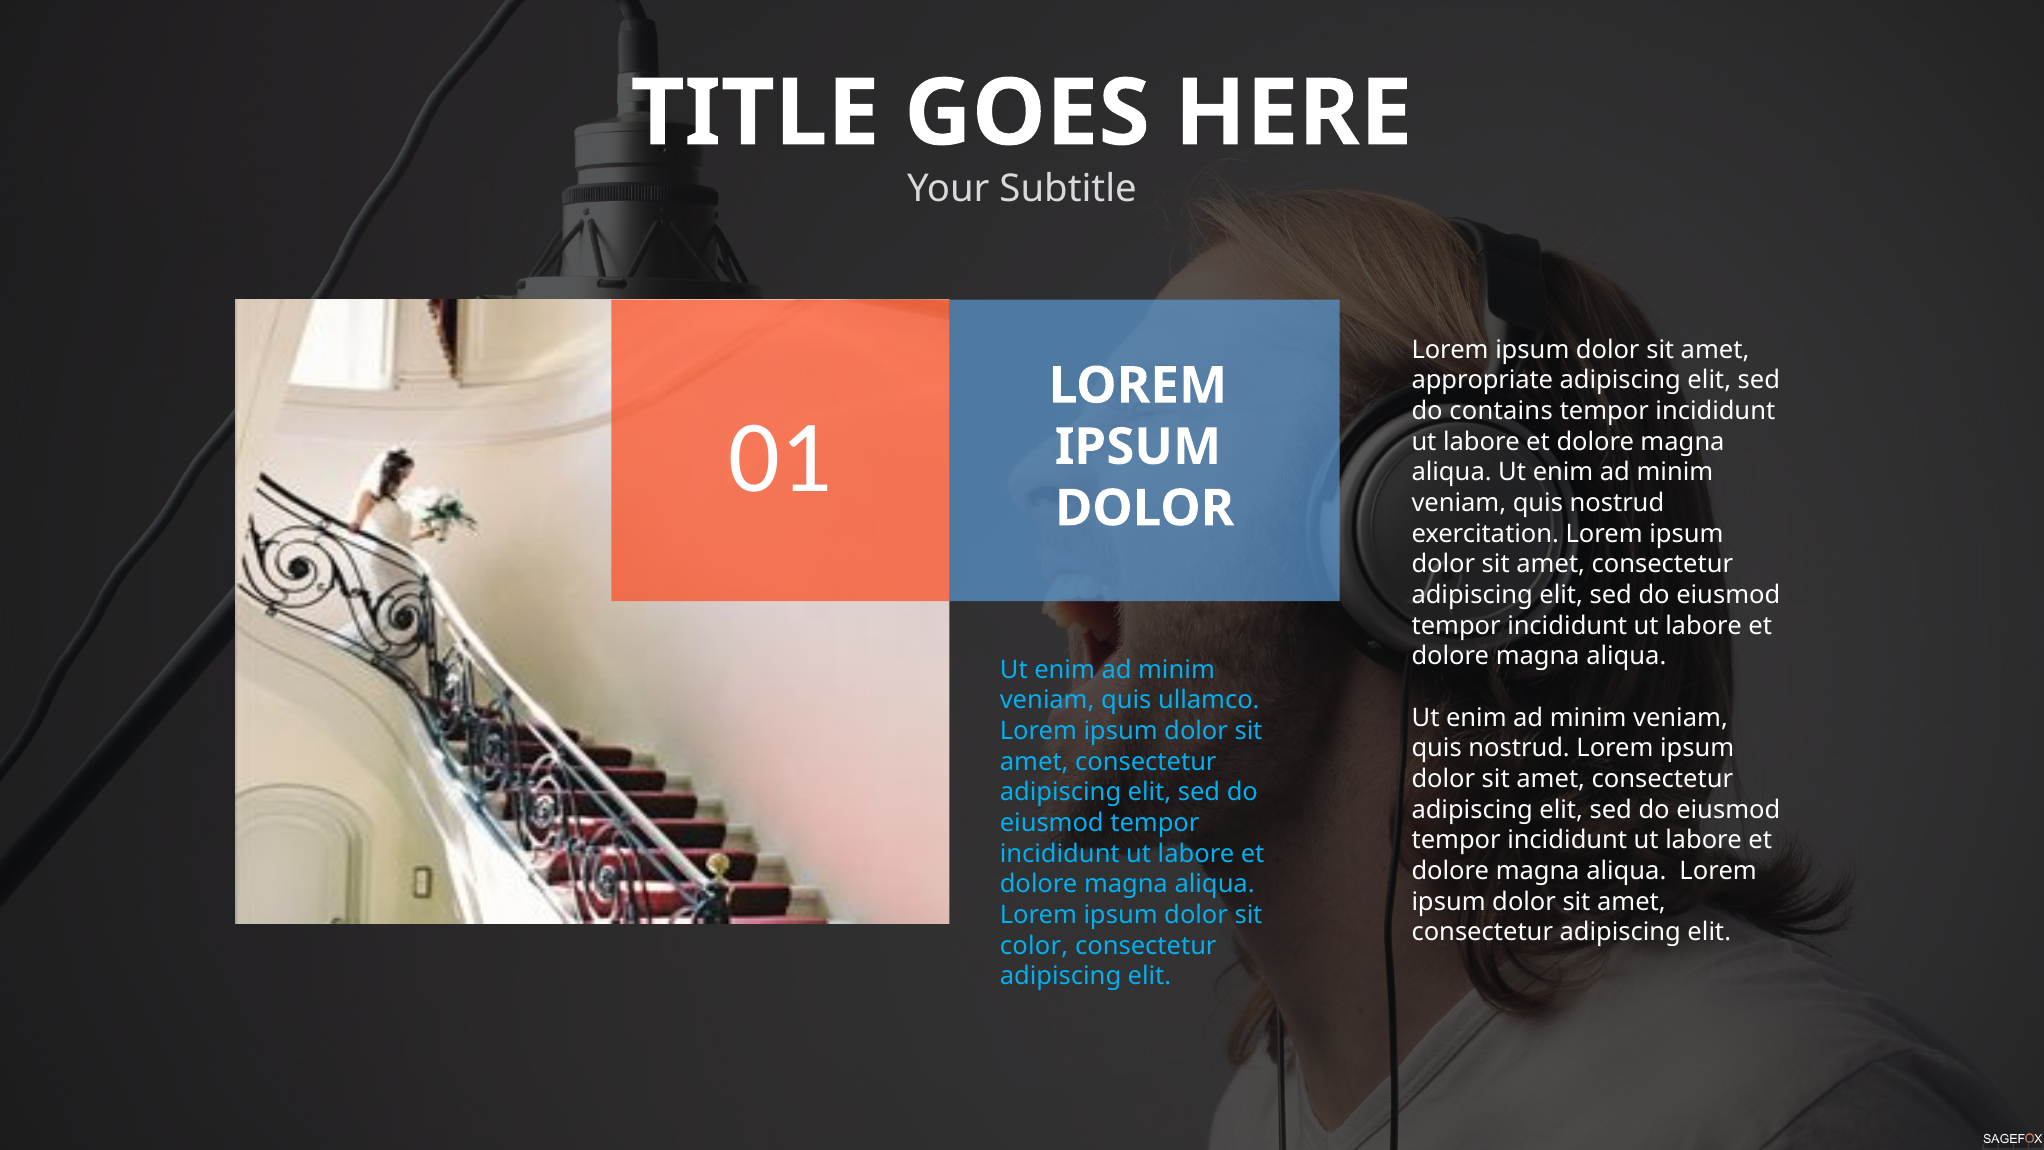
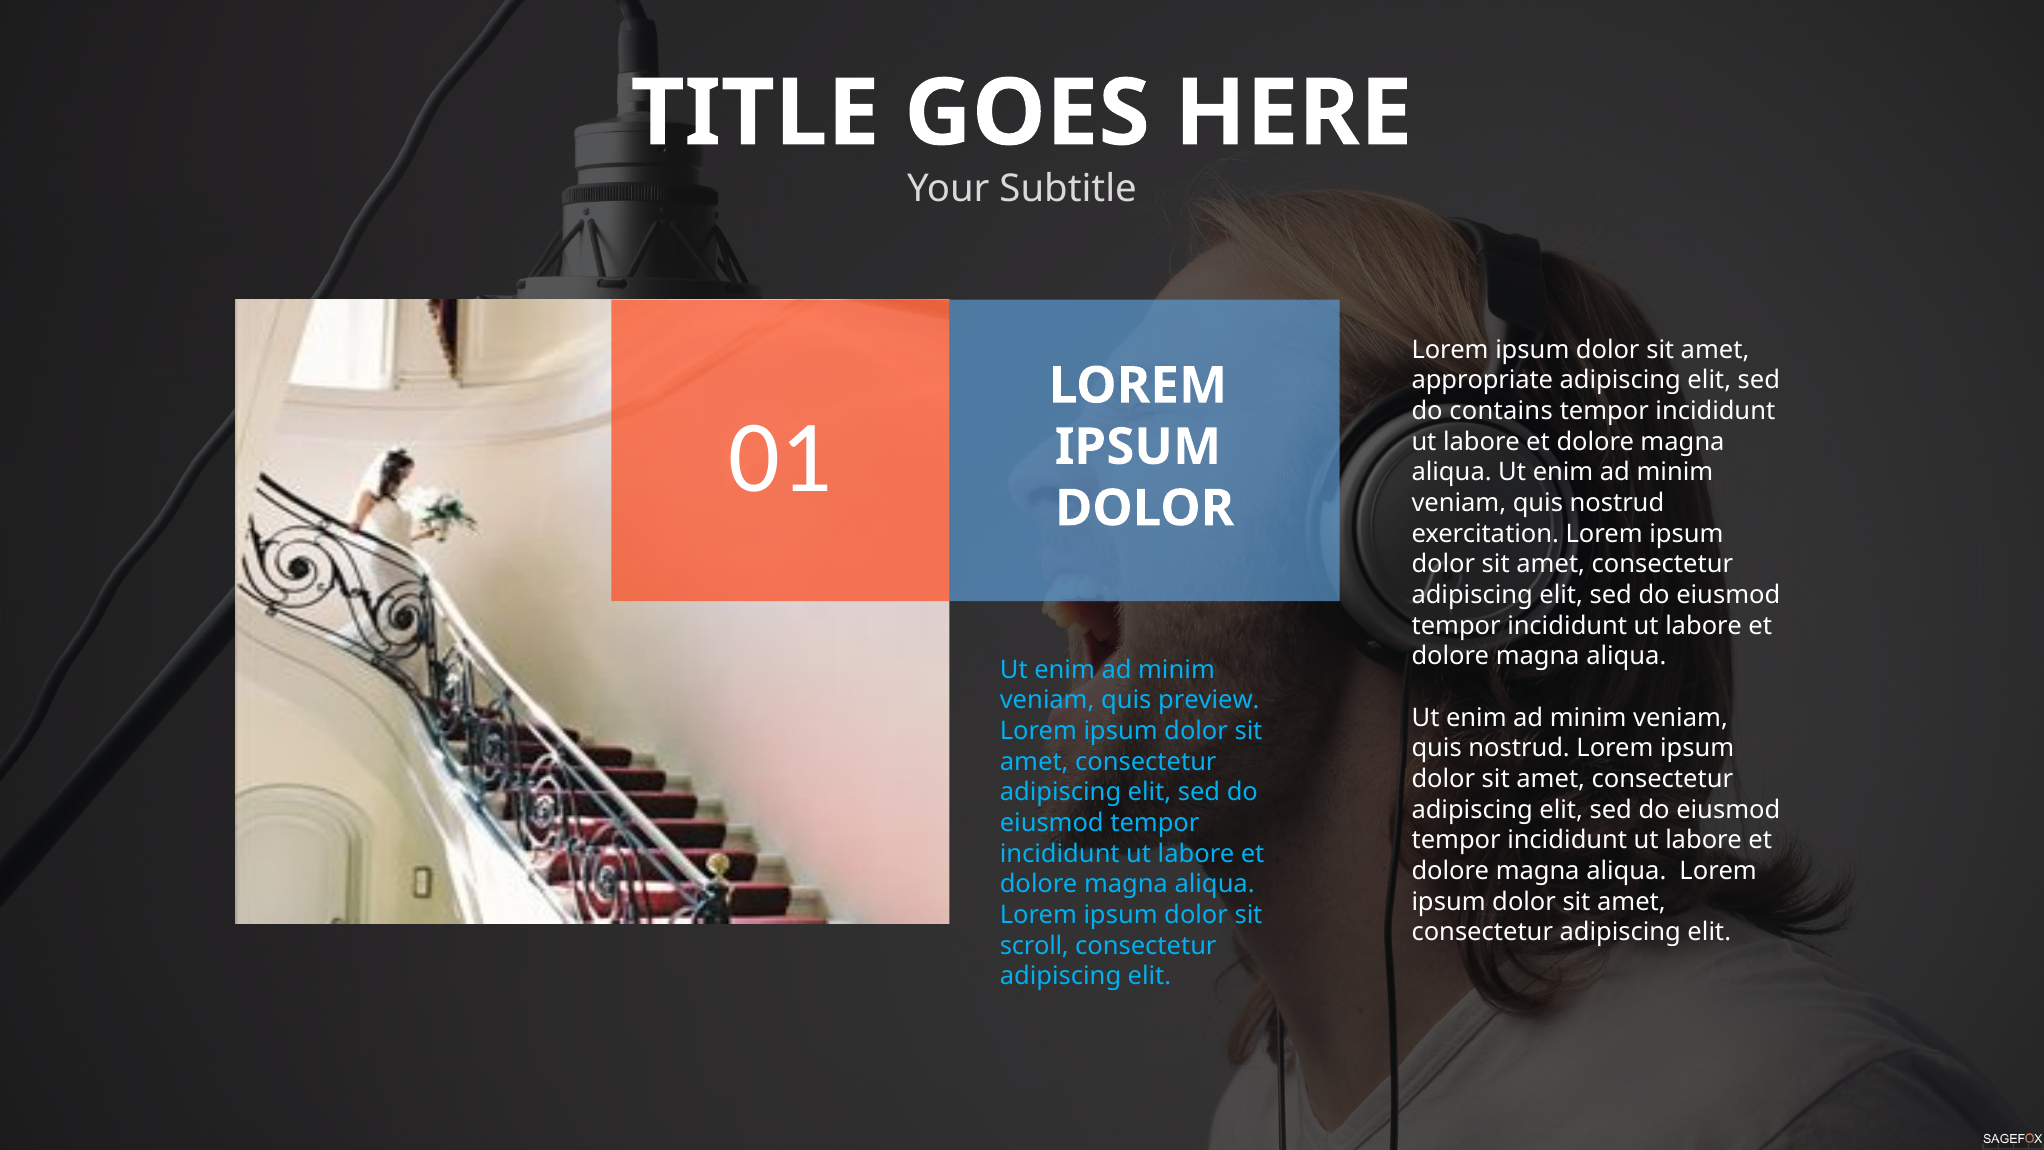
ullamco: ullamco -> preview (1209, 700)
color: color -> scroll (1034, 946)
